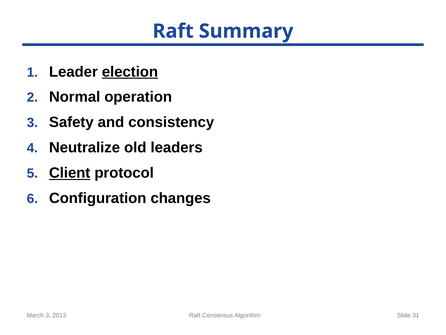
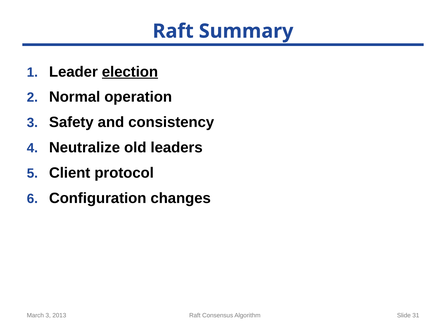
Client underline: present -> none (70, 173)
